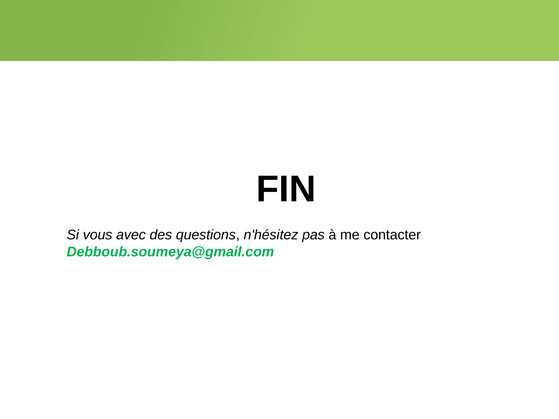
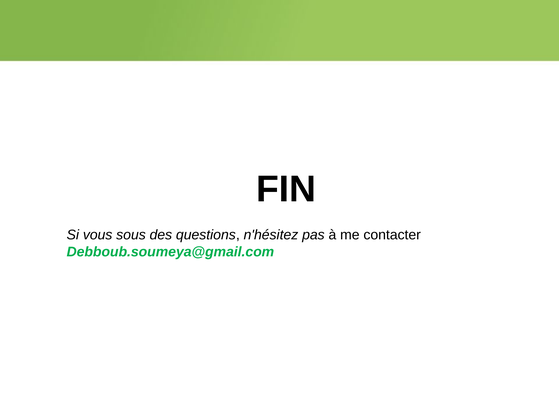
avec: avec -> sous (131, 235)
